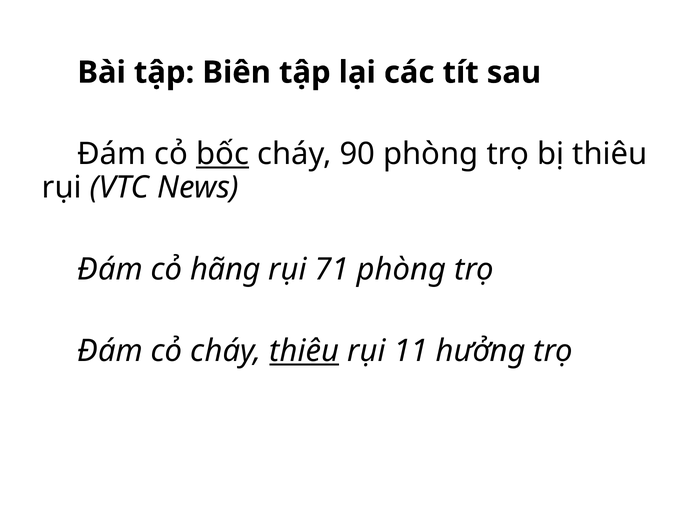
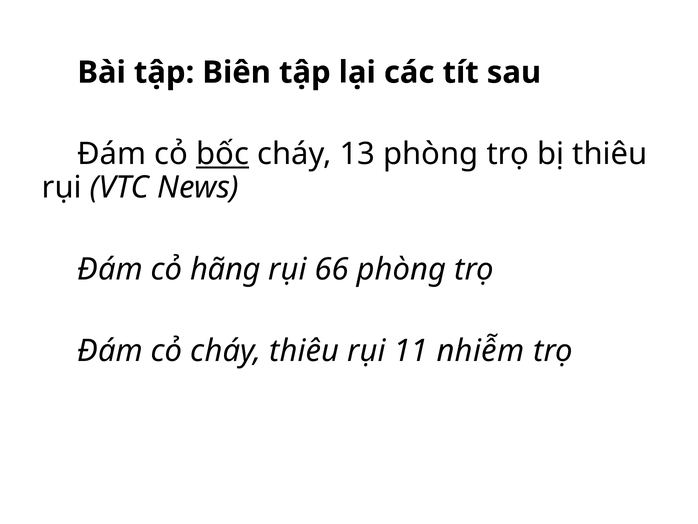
90: 90 -> 13 (357, 154)
71: 71 -> 66 (332, 269)
thiêu underline: present -> none (304, 351)
hưởng: hưởng -> nhiễm (480, 351)
